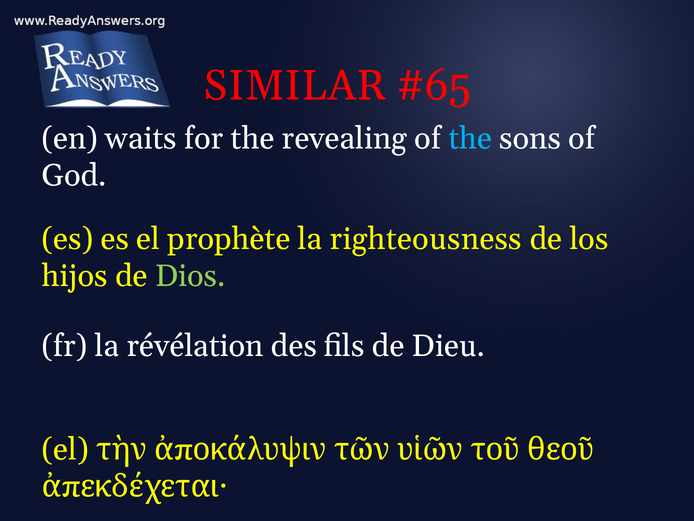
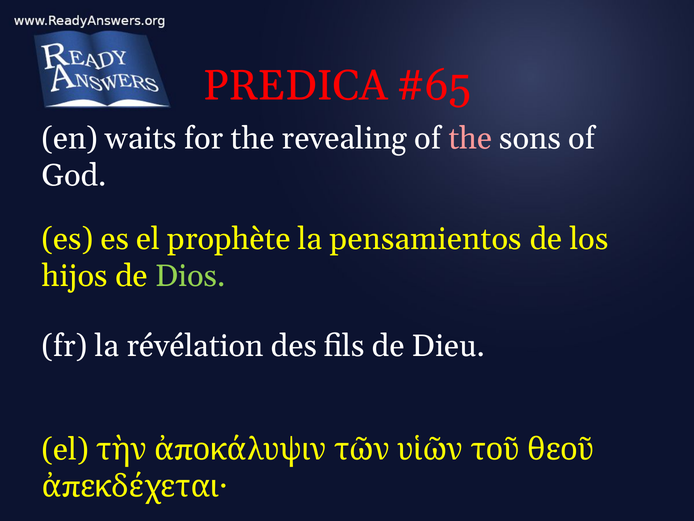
SIMILAR: SIMILAR -> PREDICA (296, 86)
the colour: light blue -> pink (470, 138)
righteousness: righteousness -> pensamientos (426, 239)
